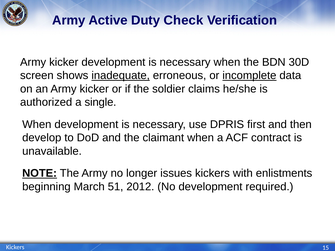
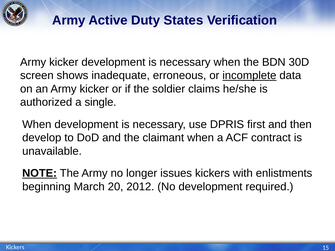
Check: Check -> States (183, 20)
inadequate underline: present -> none (121, 76)
51: 51 -> 20 (116, 187)
